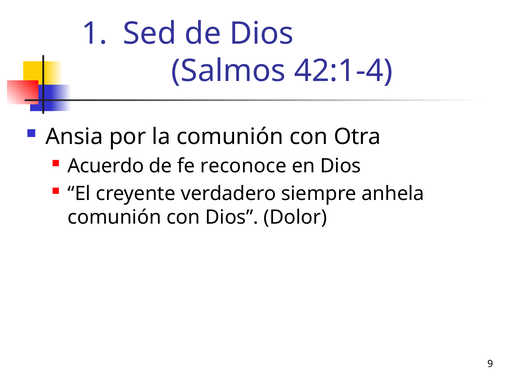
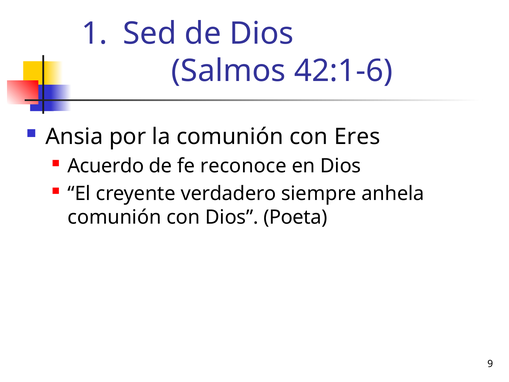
42:1-4: 42:1-4 -> 42:1-6 (343, 71)
Otra: Otra -> Eres (357, 136)
Dolor: Dolor -> Poeta (295, 217)
